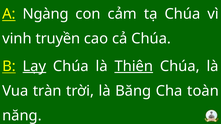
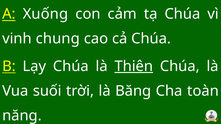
Ngàng: Ngàng -> Xuống (45, 14)
truyền: truyền -> chung (58, 39)
Lạy underline: present -> none (34, 66)
tràn: tràn -> suối (47, 91)
